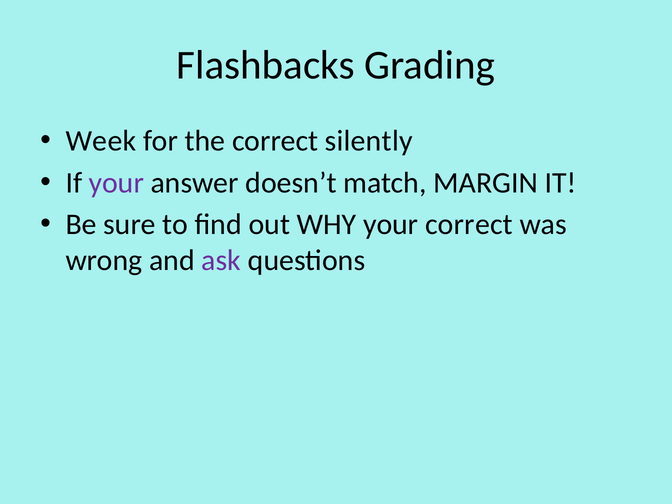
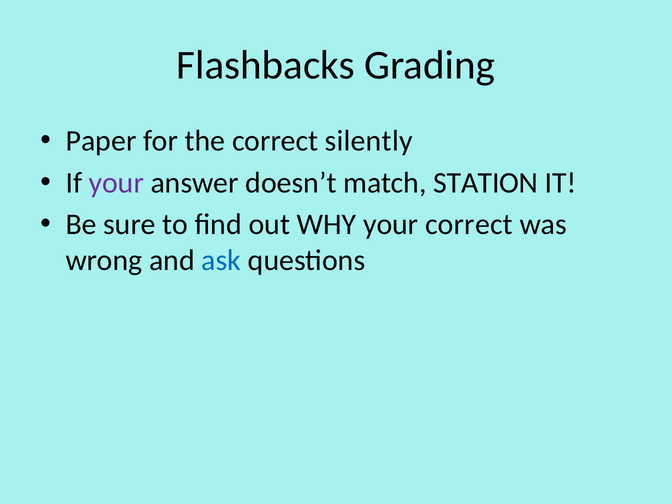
Week: Week -> Paper (101, 141)
MARGIN: MARGIN -> STATION (486, 183)
ask colour: purple -> blue (221, 260)
